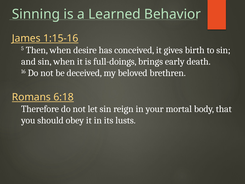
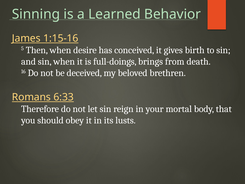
early: early -> from (175, 61)
6:18: 6:18 -> 6:33 (64, 97)
